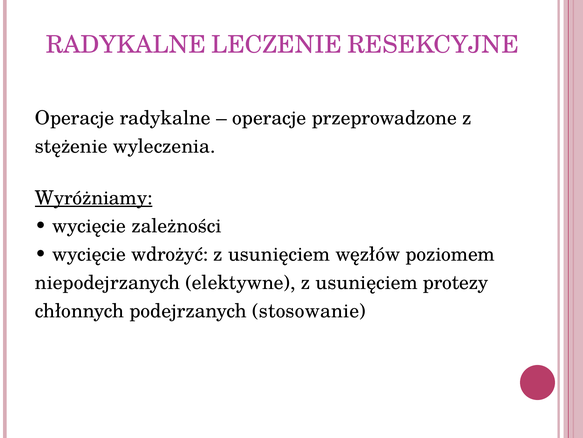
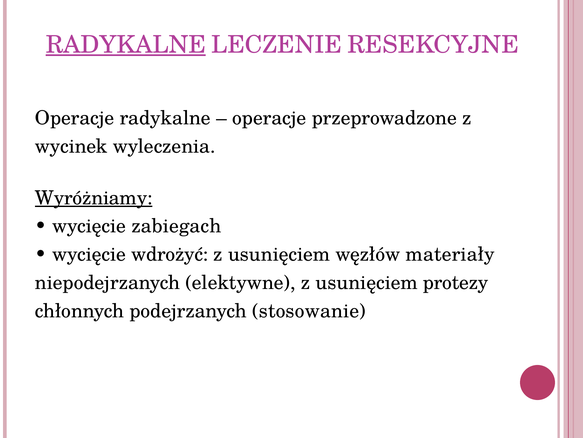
RADYKALNE underline: none -> present (126, 45)
stężenie: stężenie -> wycinek (71, 146)
zależności: zależności -> zabiegach (176, 226)
poziomem: poziomem -> materiały (450, 254)
